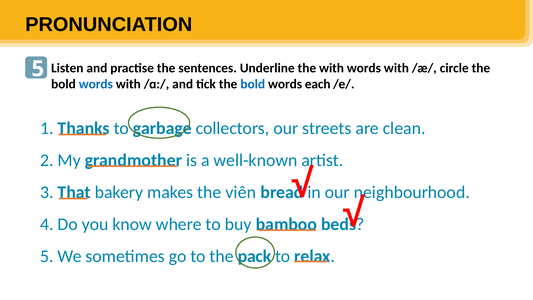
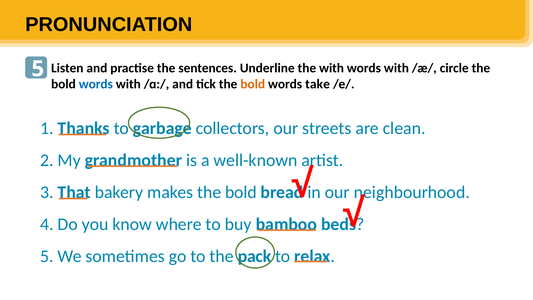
bold colour: blue -> orange (253, 84)
each: each -> take (318, 84)
makes the viên: viên -> bold (241, 192)
